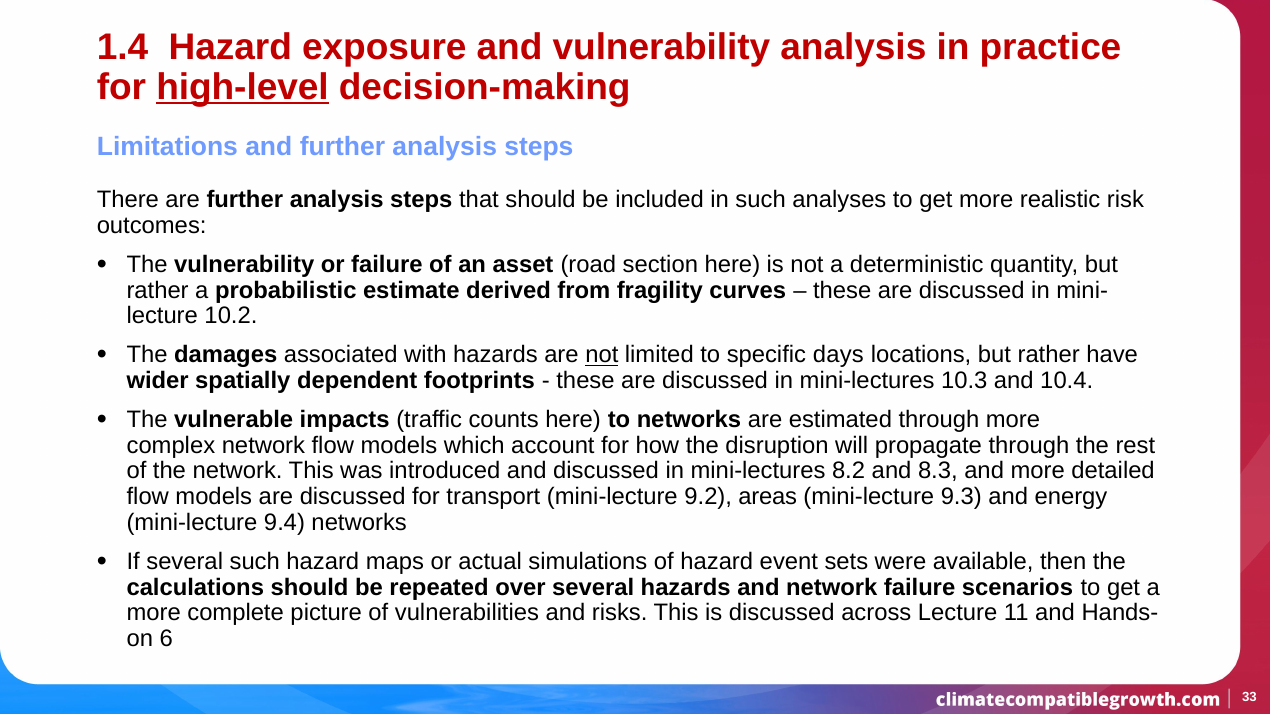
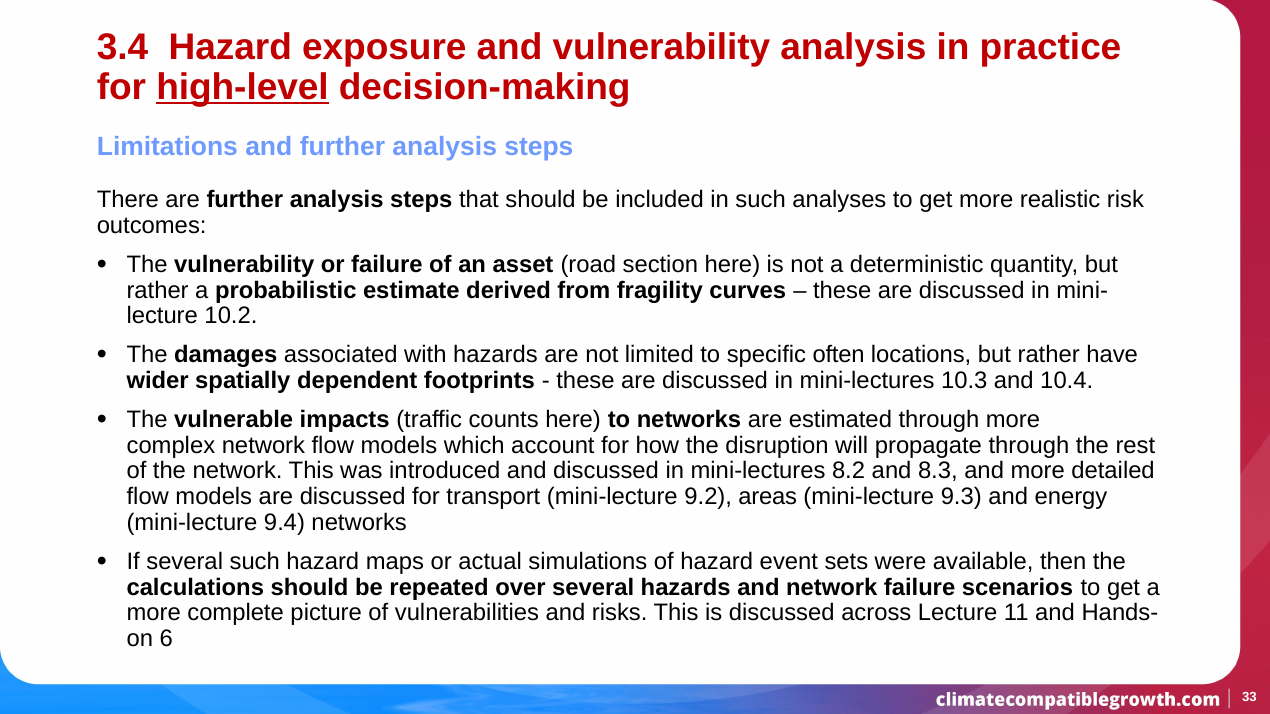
1.4: 1.4 -> 3.4 (123, 47)
not underline: present -> none (602, 355)
days: days -> often (839, 355)
